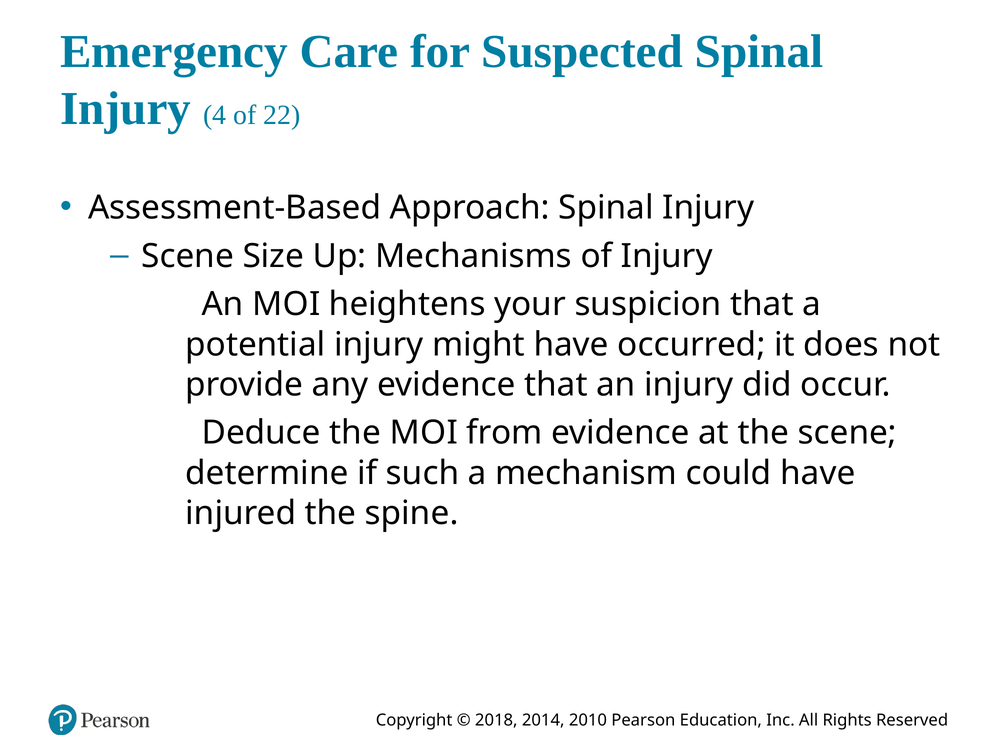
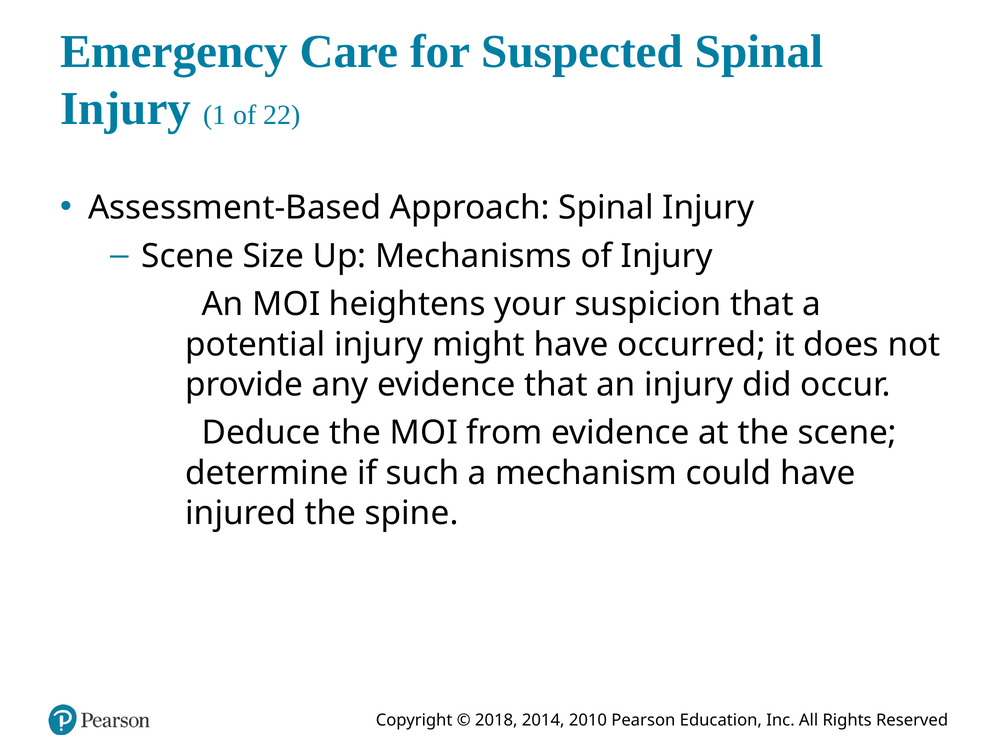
4: 4 -> 1 (215, 115)
